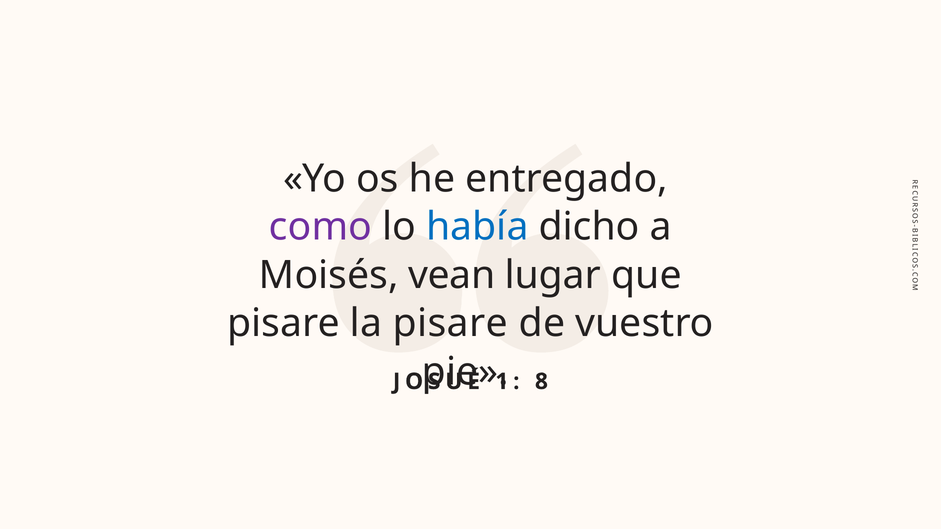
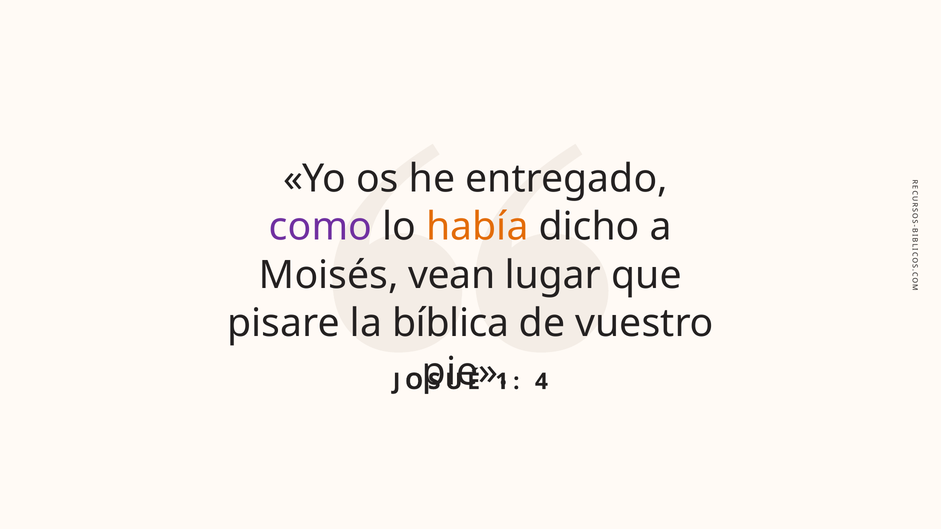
había colour: blue -> orange (477, 227)
la pisare: pisare -> bíblica (451, 324)
8: 8 -> 4 (541, 382)
